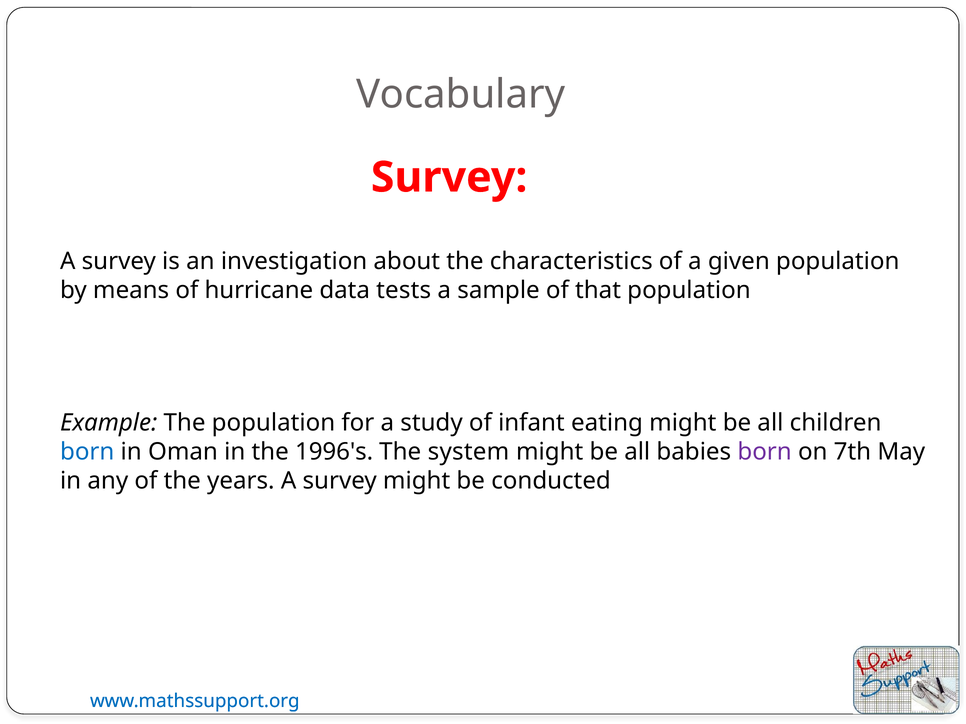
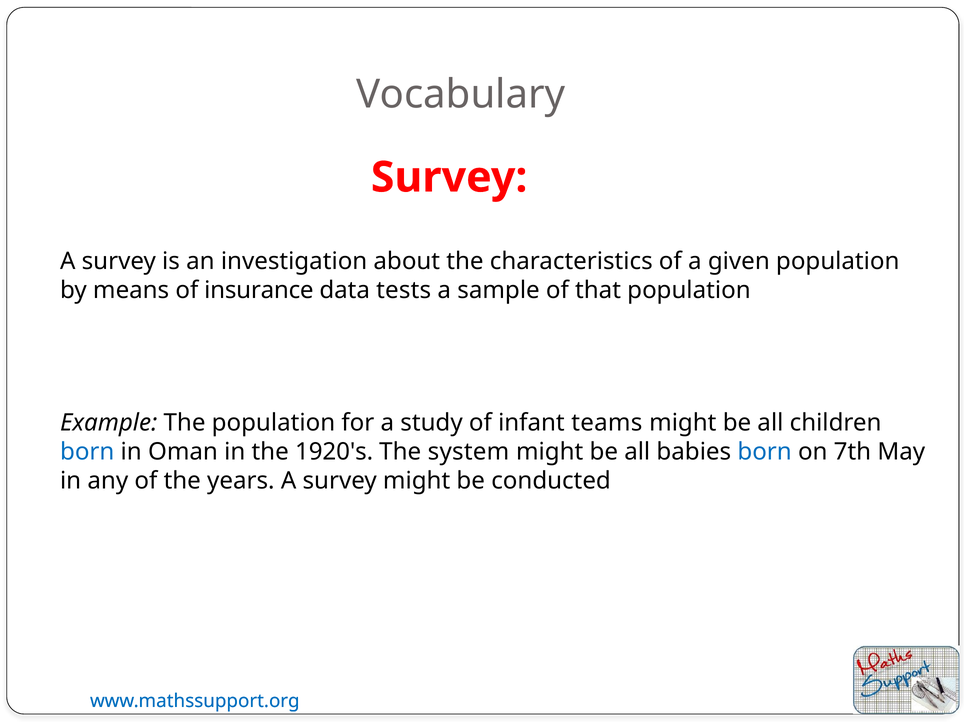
hurricane: hurricane -> insurance (259, 290)
eating: eating -> teams (607, 423)
1996's: 1996's -> 1920's (334, 452)
born colour: purple -> blue (765, 452)
